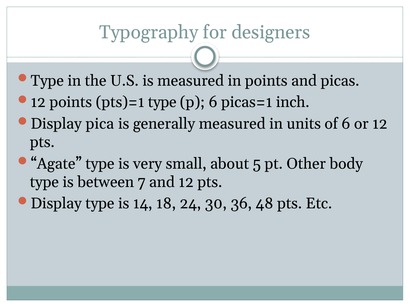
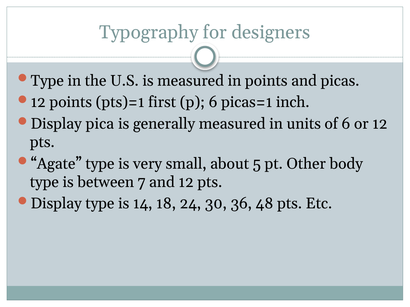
pts)=1 type: type -> first (162, 102)
